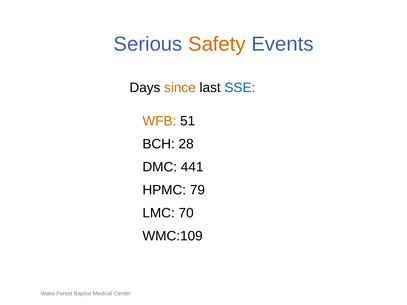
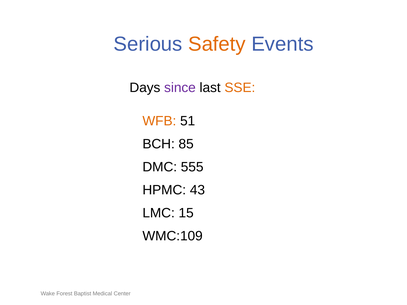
since colour: orange -> purple (180, 88)
SSE colour: blue -> orange (240, 88)
28: 28 -> 85 (186, 144)
441: 441 -> 555 (192, 167)
79: 79 -> 43 (197, 190)
70: 70 -> 15 (186, 213)
